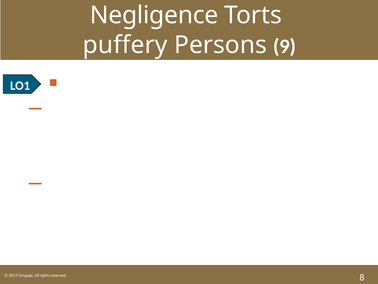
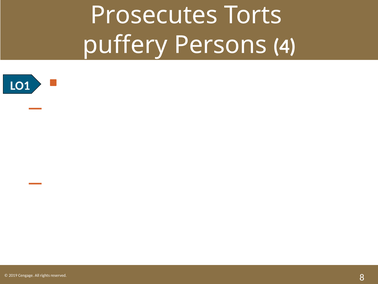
Negligence: Negligence -> Prosecutes (154, 15)
9: 9 -> 4 (285, 46)
